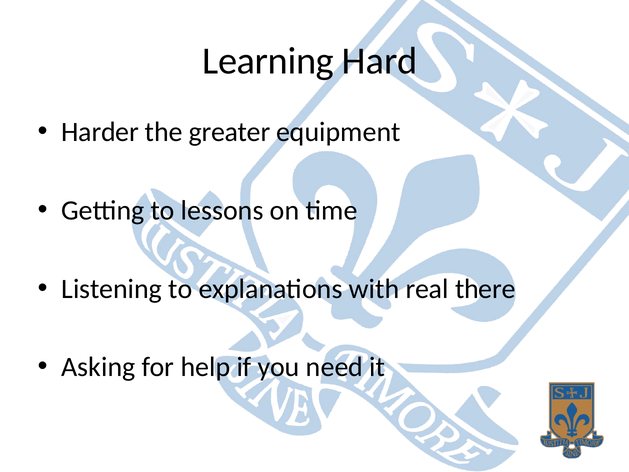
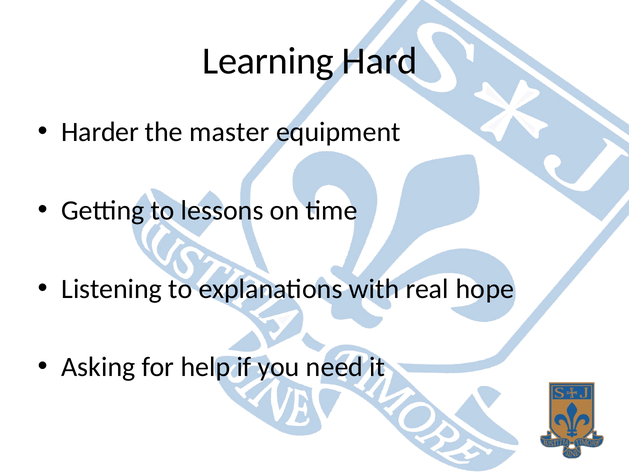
greater: greater -> master (229, 132)
there: there -> hope (485, 289)
